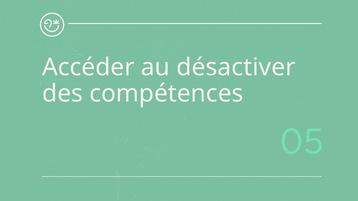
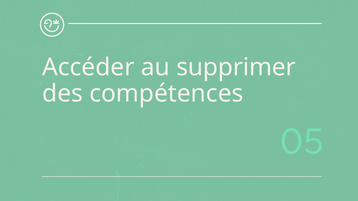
désactiver: désactiver -> supprimer (236, 67)
